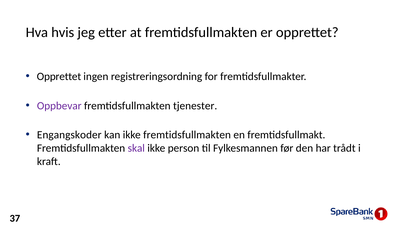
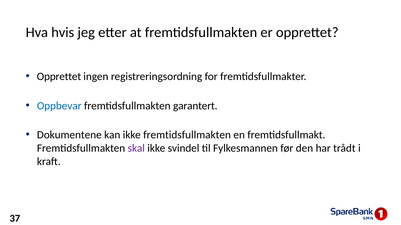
Oppbevar colour: purple -> blue (59, 106)
tjenester: tjenester -> garantert (195, 106)
Engangskoder: Engangskoder -> Dokumentene (69, 135)
person: person -> svindel (184, 149)
